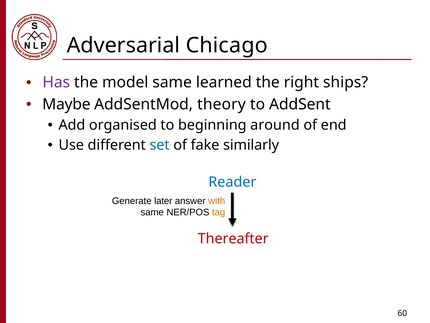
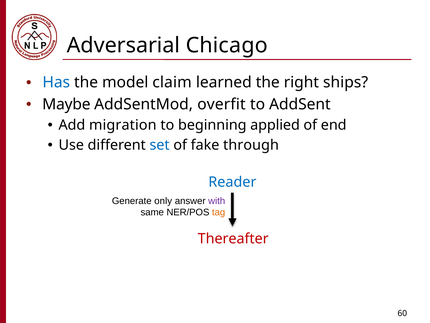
Has colour: purple -> blue (56, 82)
model same: same -> claim (172, 82)
theory: theory -> overfit (221, 104)
organised: organised -> migration (123, 125)
around: around -> applied (275, 125)
similarly: similarly -> through (251, 145)
later: later -> only (163, 201)
with colour: orange -> purple (217, 201)
